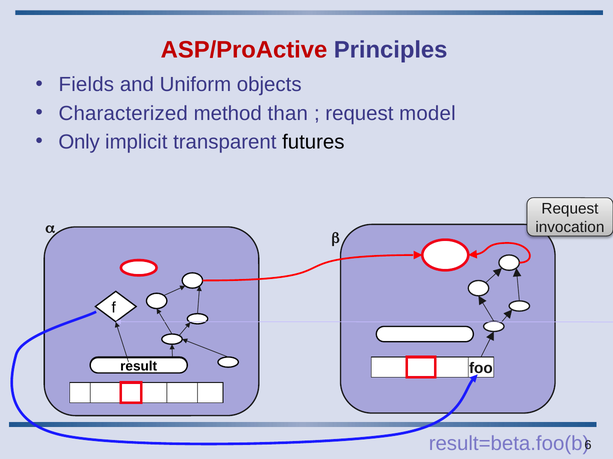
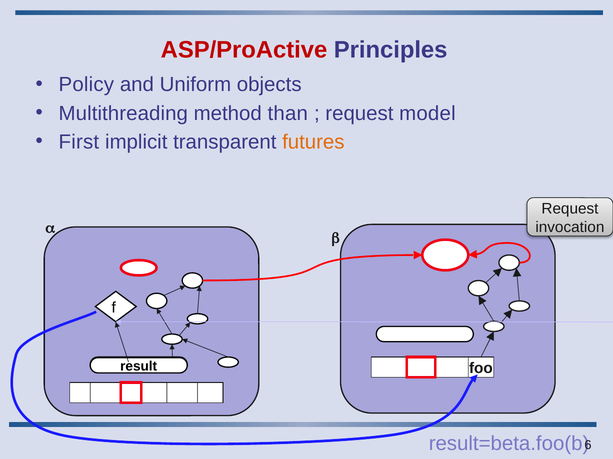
Fields: Fields -> Policy (86, 85)
Characterized: Characterized -> Multithreading (123, 113)
Only: Only -> First (79, 142)
futures colour: black -> orange (313, 142)
